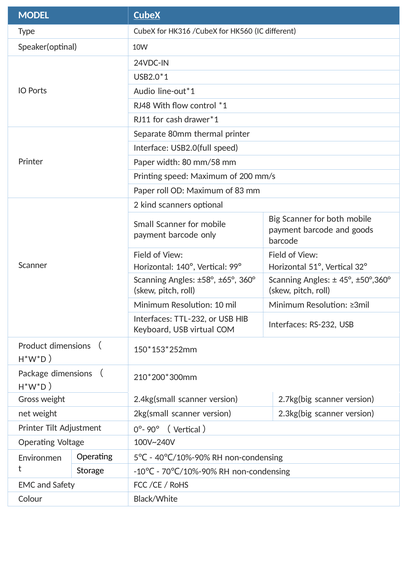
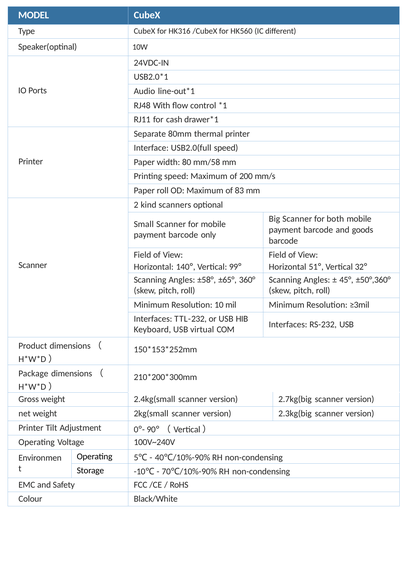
CubeX underline: present -> none (147, 15)
